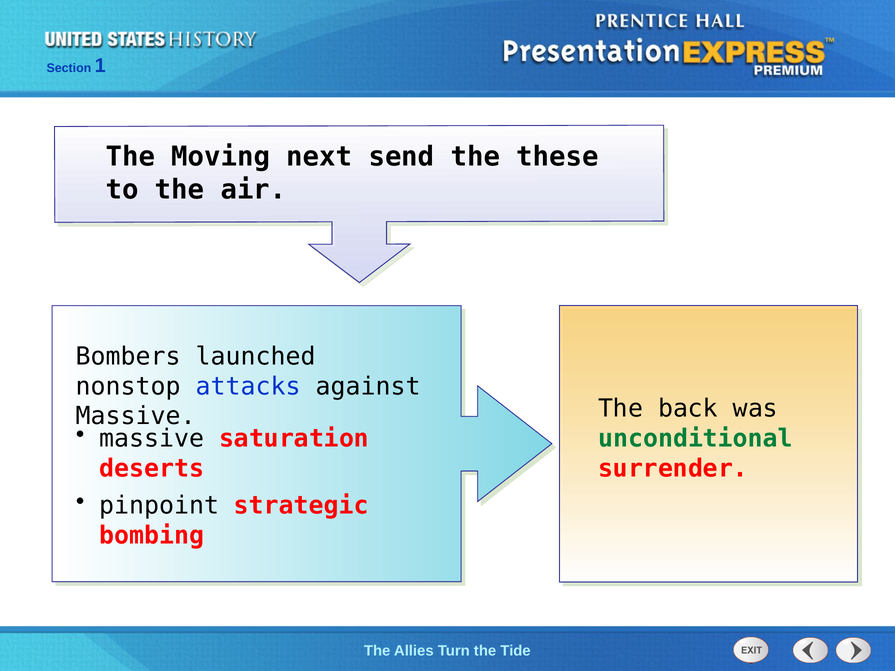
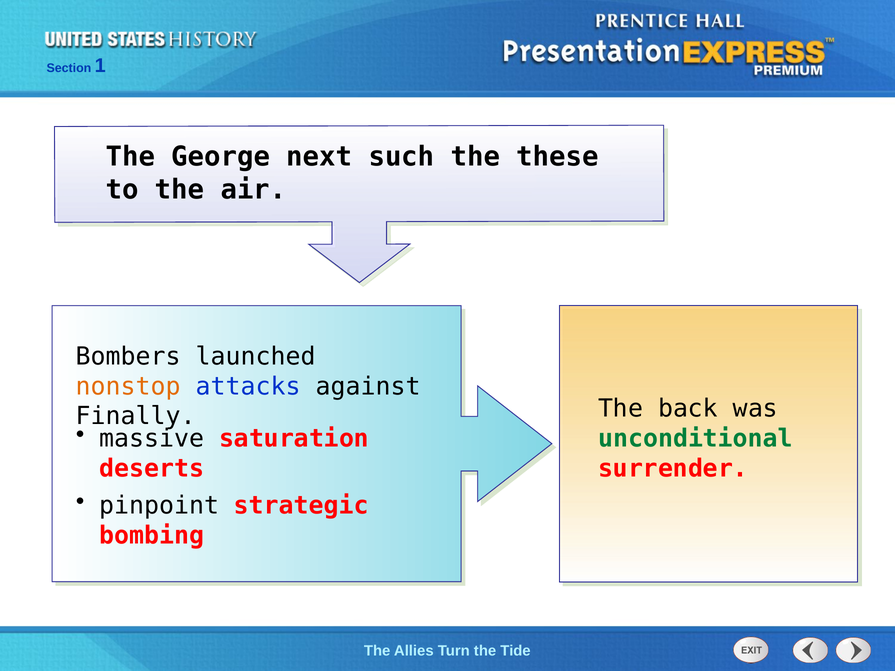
Moving: Moving -> George (221, 157)
send: send -> such (401, 157)
nonstop colour: black -> orange (128, 387)
Massive: Massive -> Finally (136, 416)
